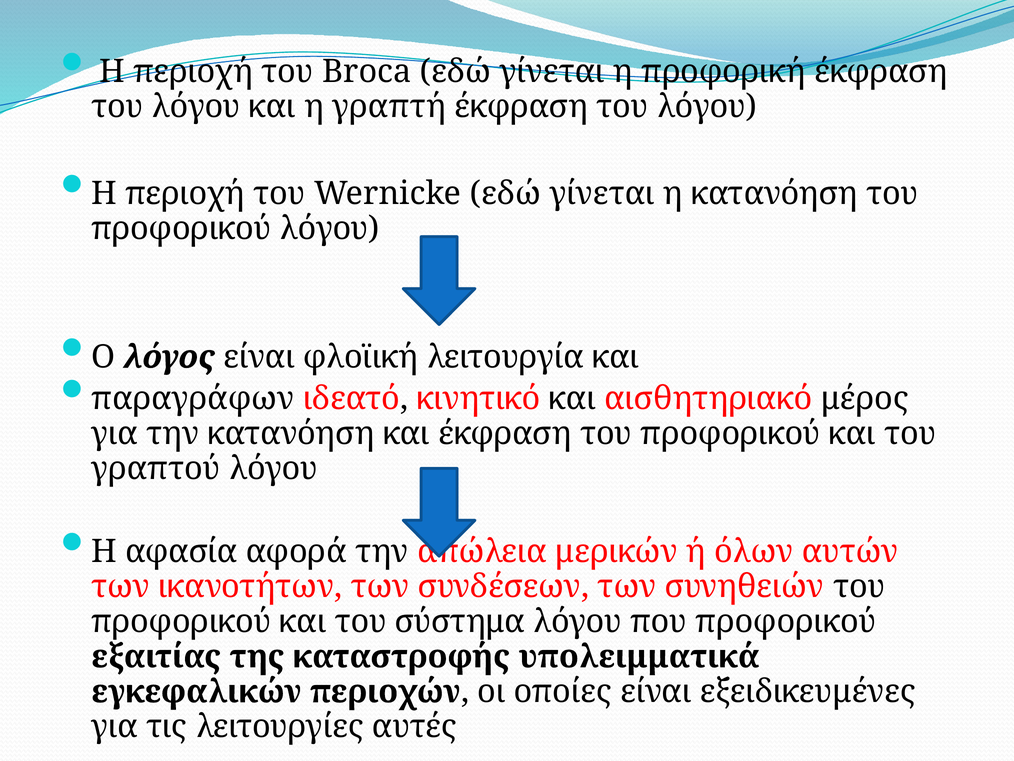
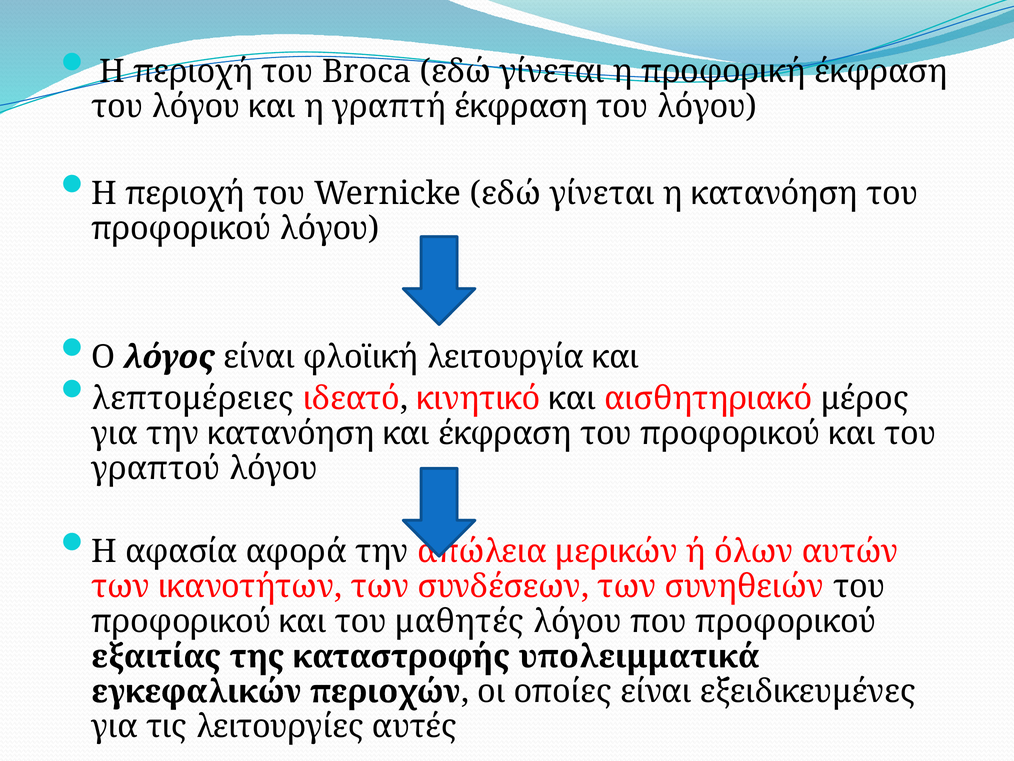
παραγράφων: παραγράφων -> λεπτομέρειες (193, 398)
σύστημα: σύστημα -> μαθητές (460, 621)
